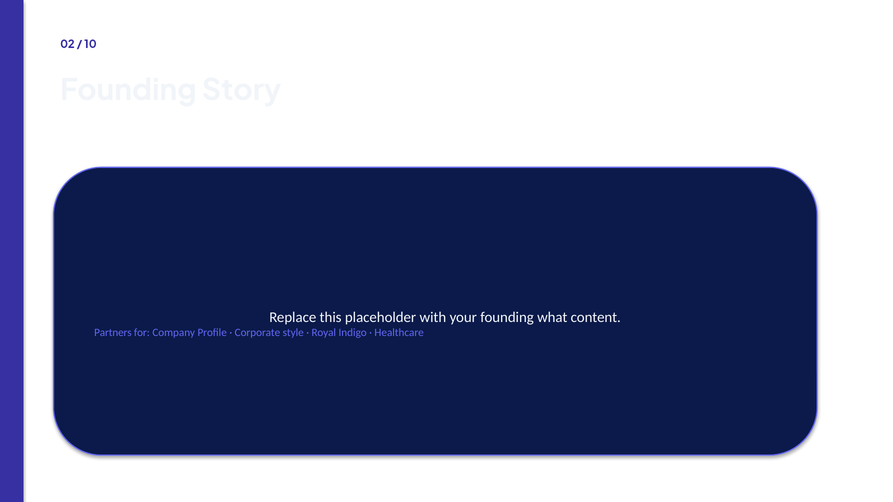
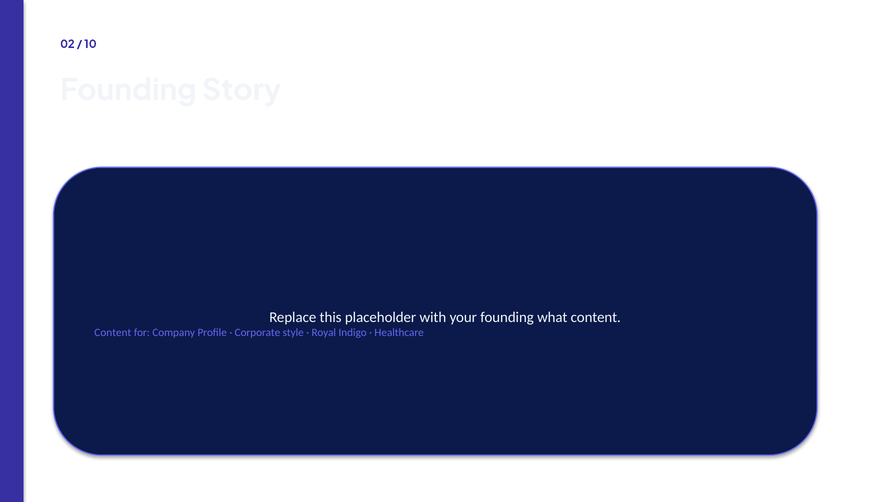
Partners: Partners -> Content (113, 333)
